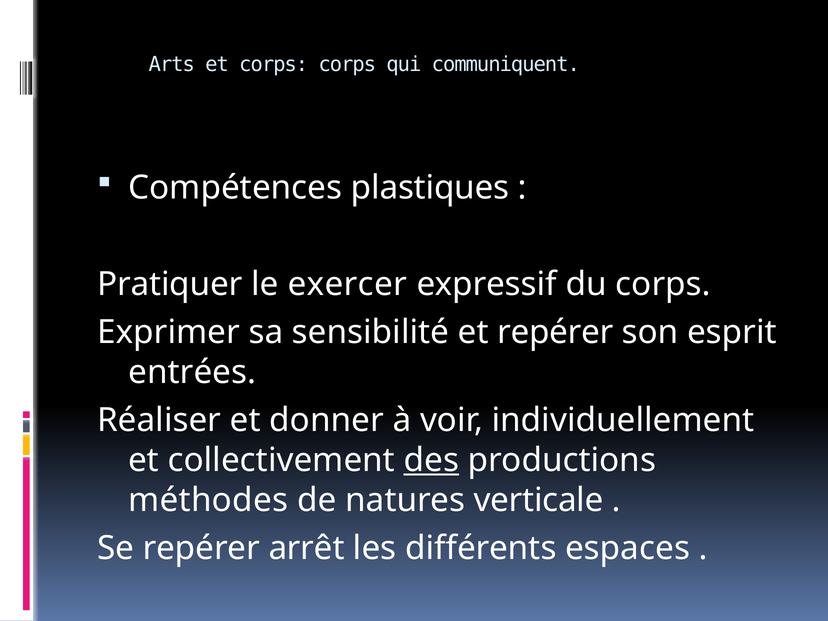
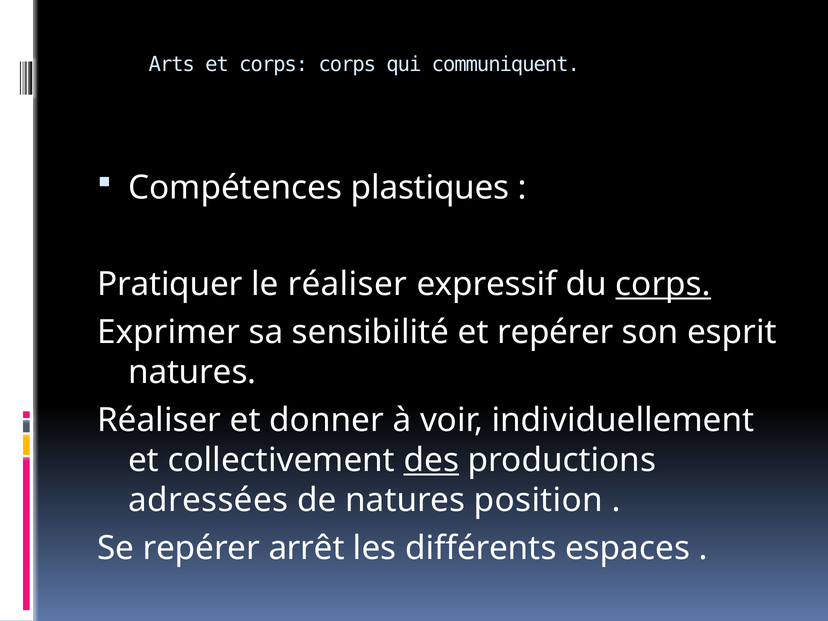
le exercer: exercer -> réaliser (347, 284)
corps underline: none -> present (663, 284)
entrées: entrées -> natures (192, 372)
méthodes: méthodes -> adressées (208, 500)
verticale: verticale -> position (538, 500)
